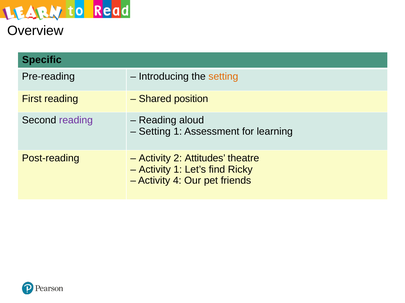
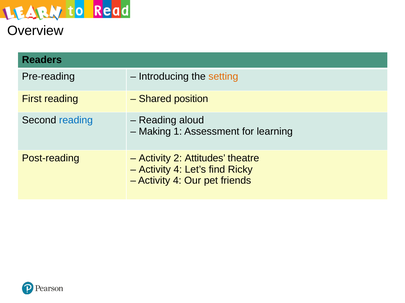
Specific: Specific -> Readers (42, 60)
reading colour: purple -> blue (76, 120)
Setting: Setting -> Making (155, 132)
1: 1 -> 4 (178, 170)
